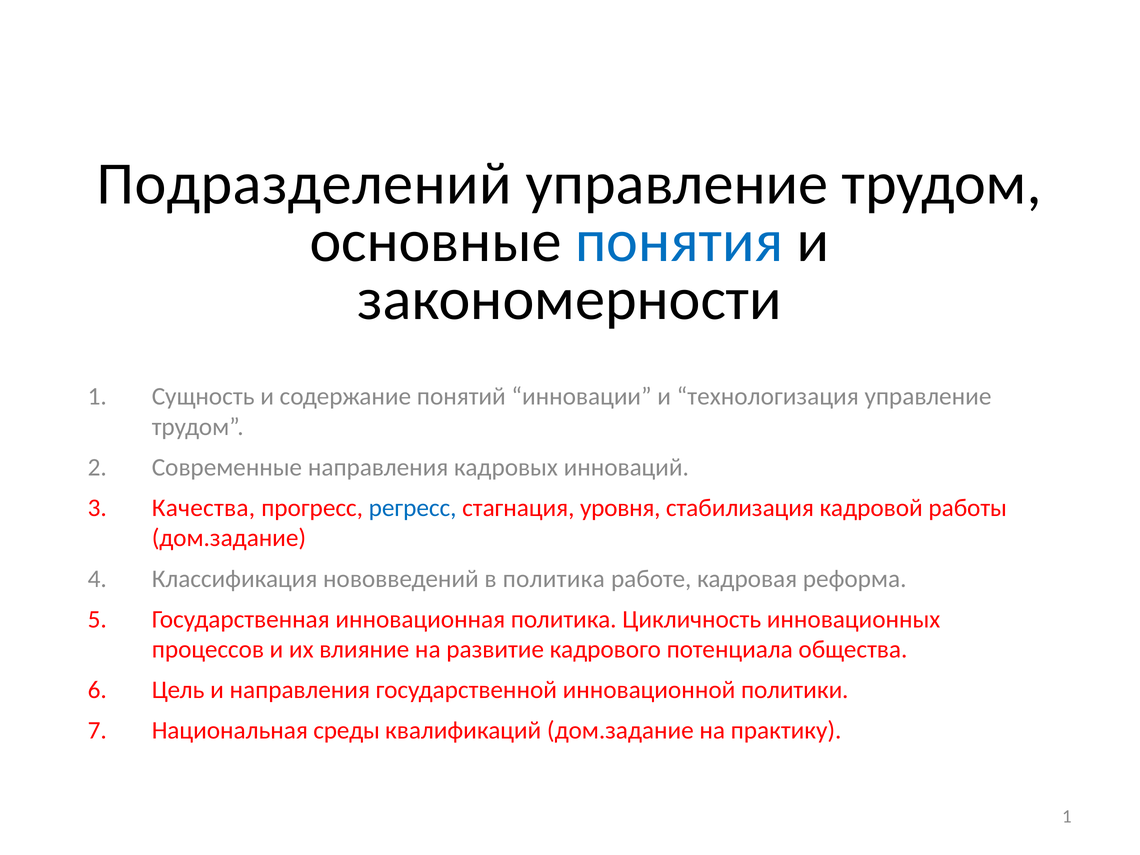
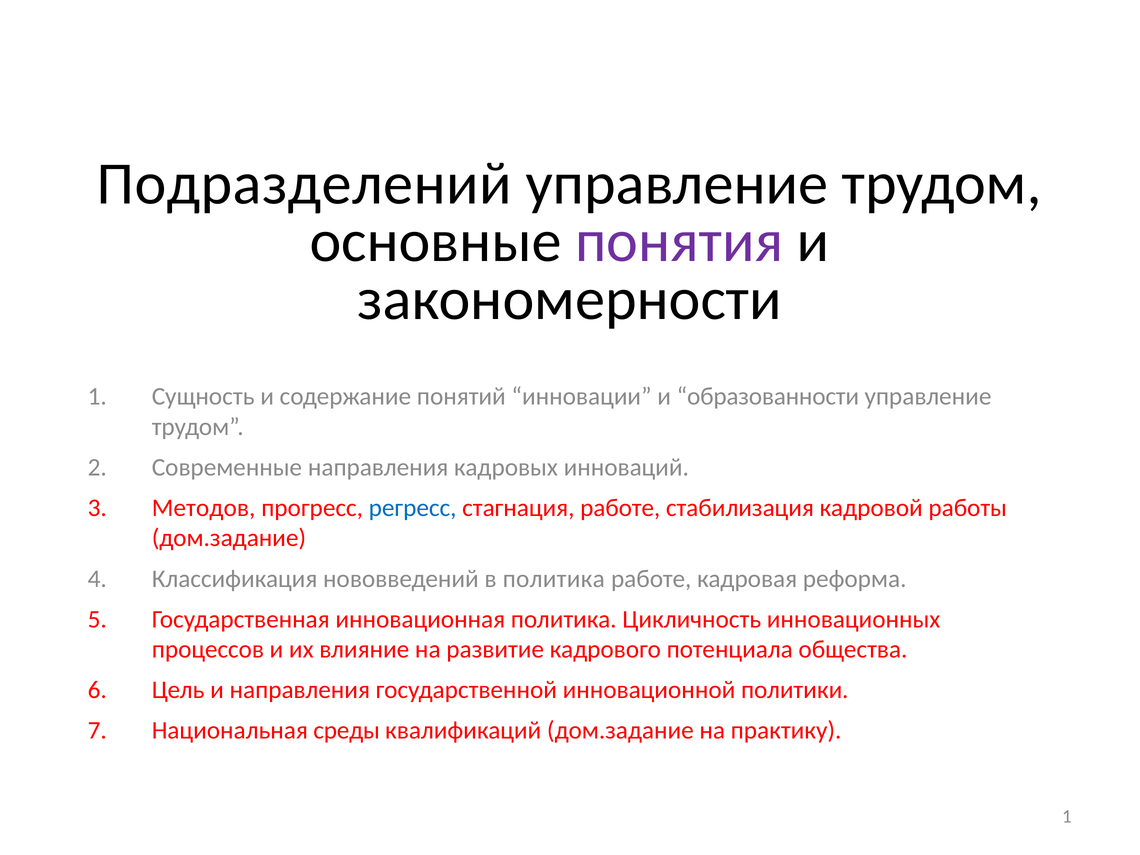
понятия colour: blue -> purple (679, 242)
технологизация: технологизация -> образованности (768, 396)
Качества: Качества -> Методов (204, 508)
стагнация уровня: уровня -> работе (620, 508)
